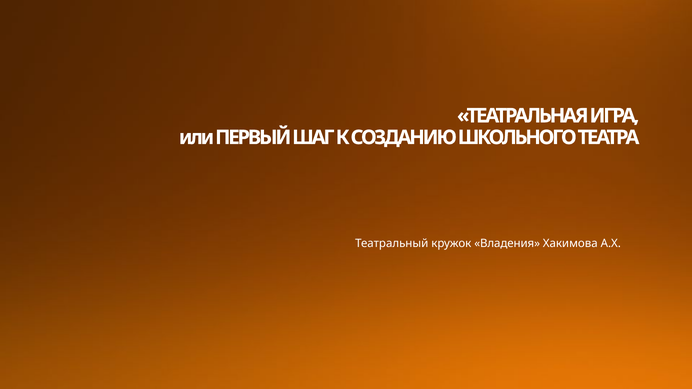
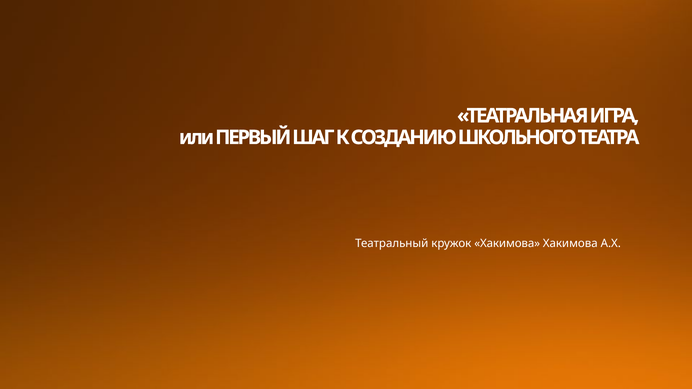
кружок Владения: Владения -> Хакимова (507, 244)
